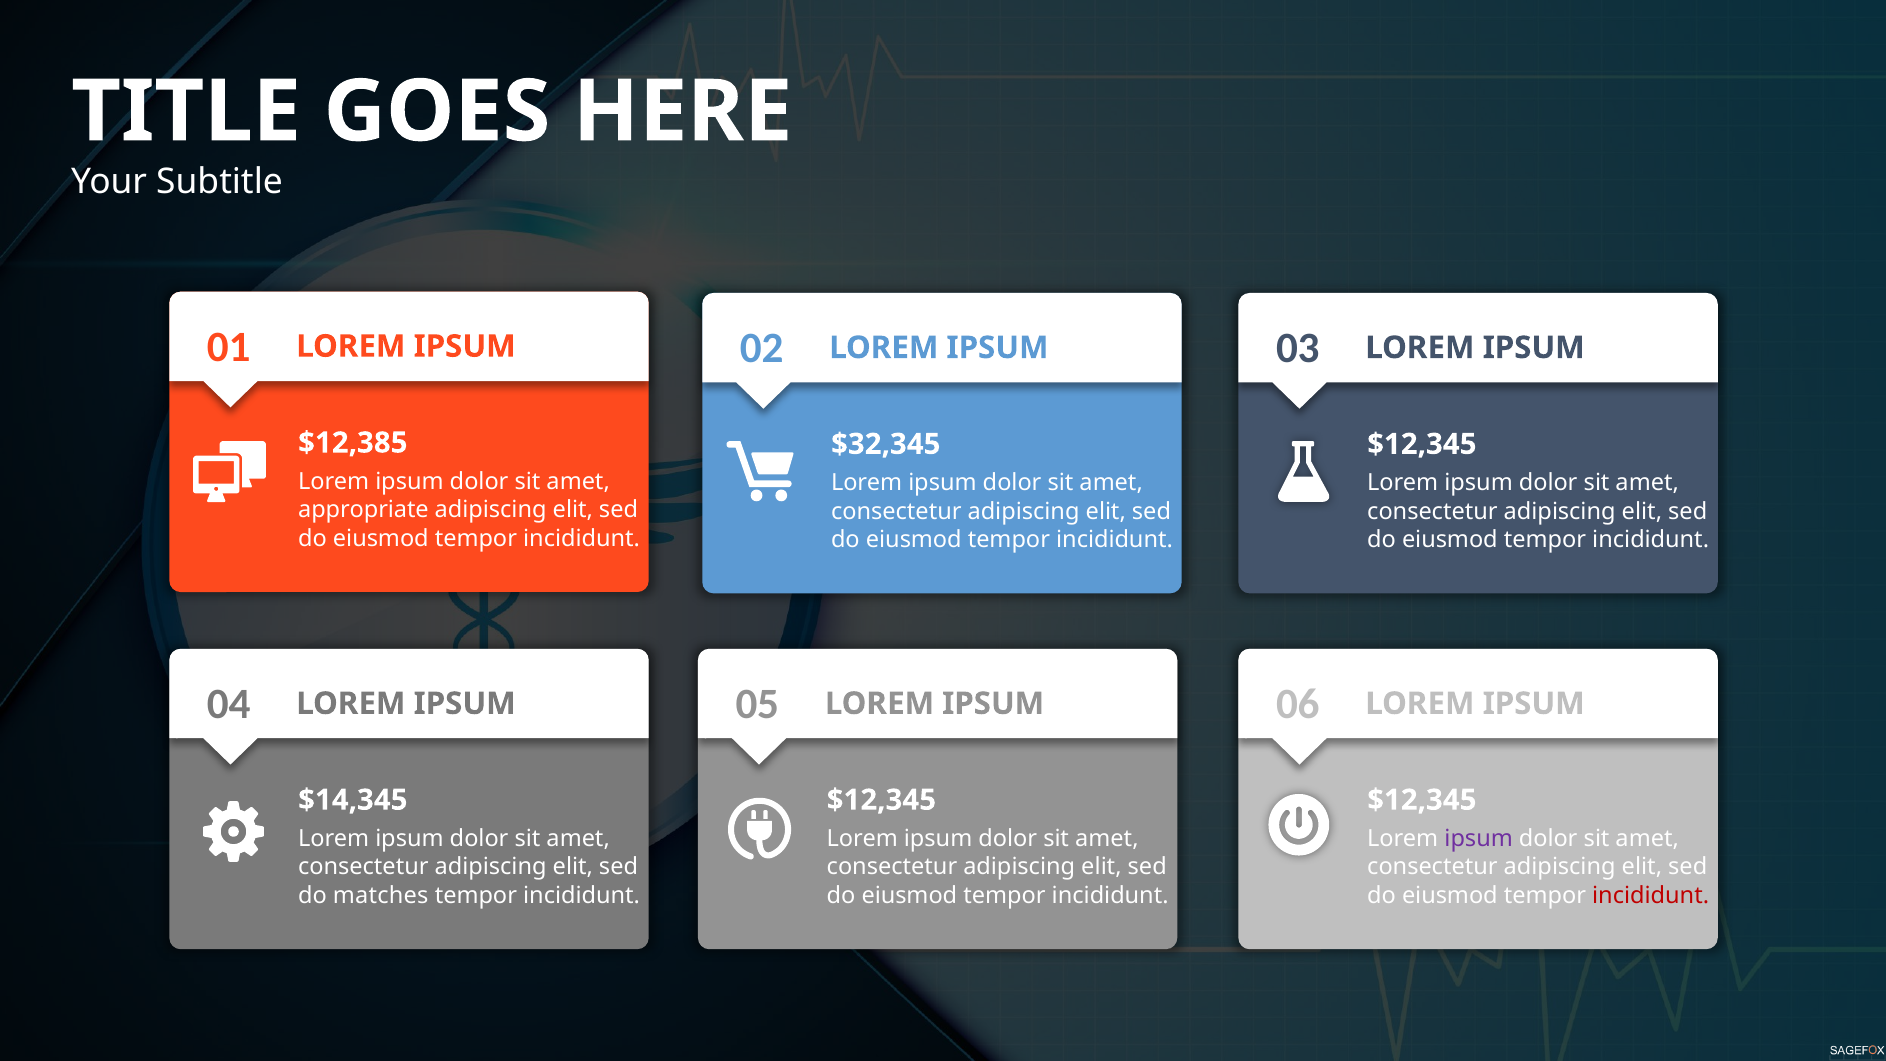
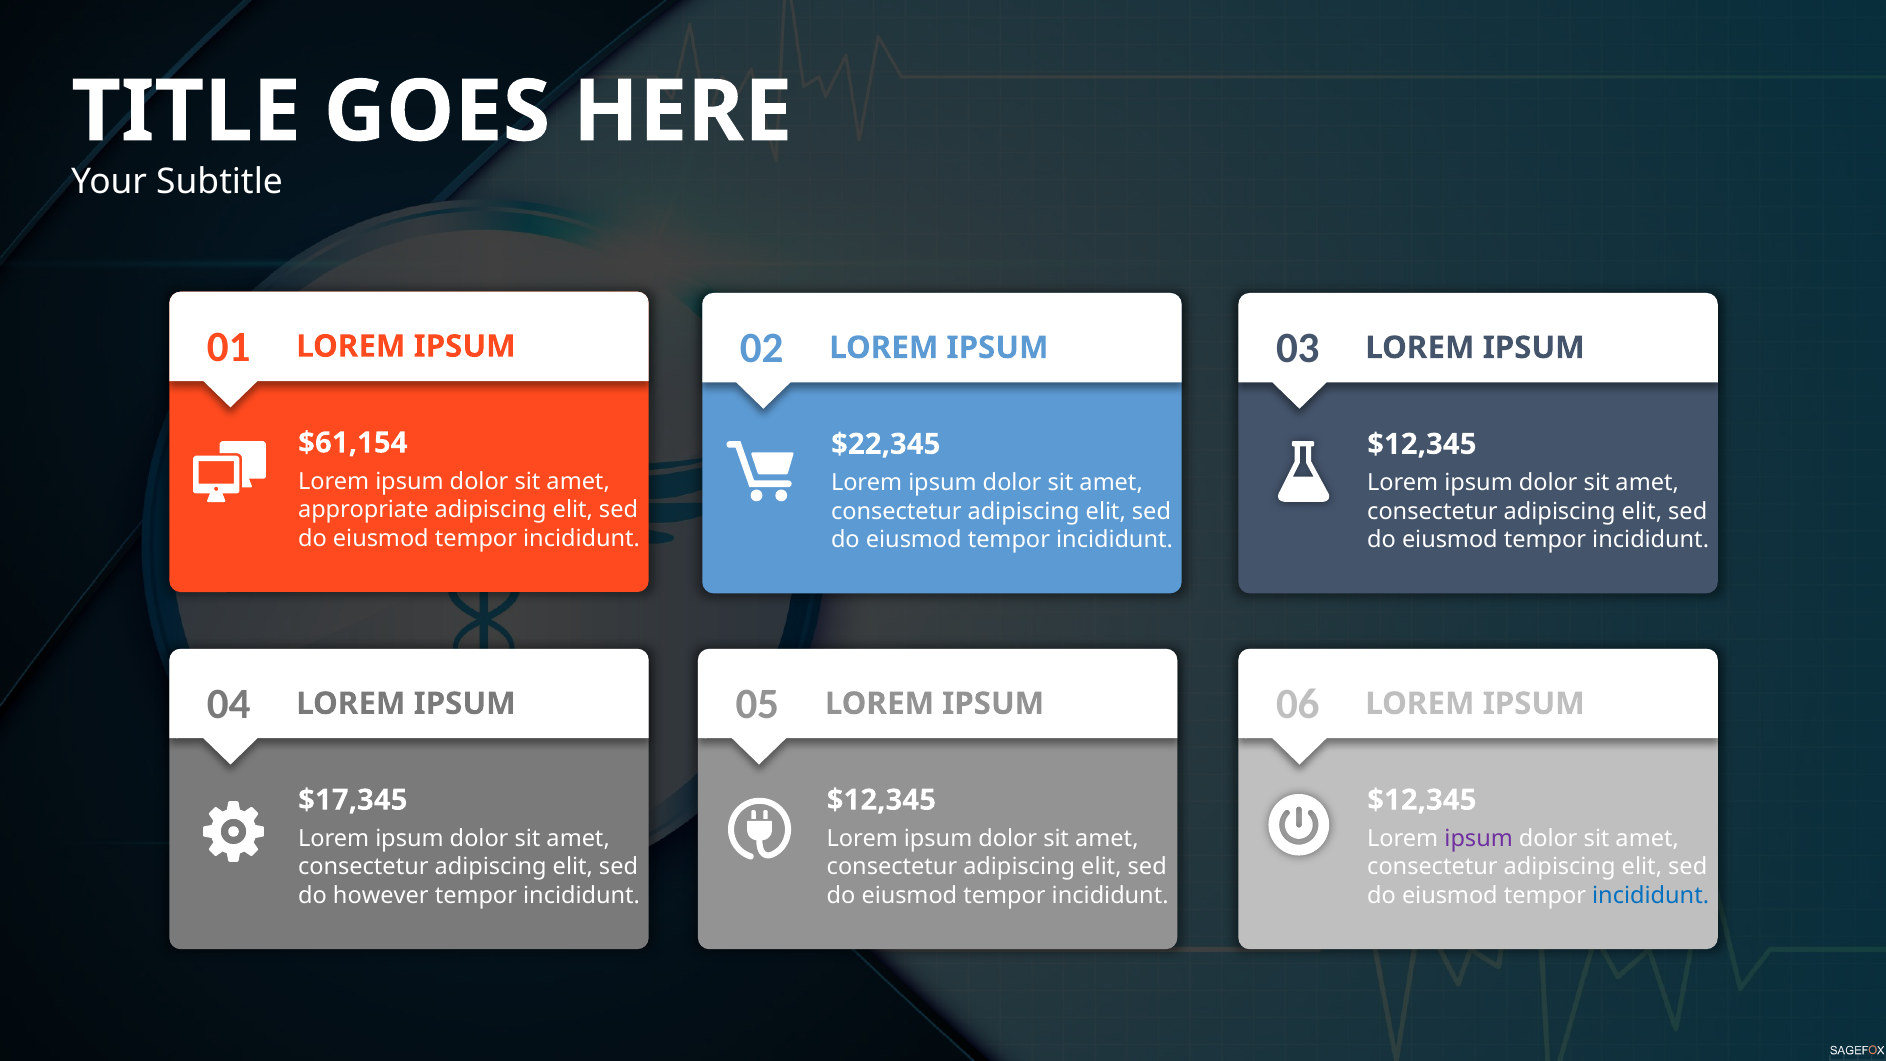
$12,385: $12,385 -> $61,154 (353, 443)
$32,345: $32,345 -> $22,345 (886, 444)
$14,345: $14,345 -> $17,345 (353, 800)
matches: matches -> however (381, 895)
incididunt colour: red -> blue (1651, 895)
